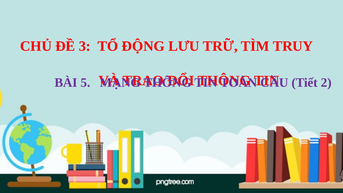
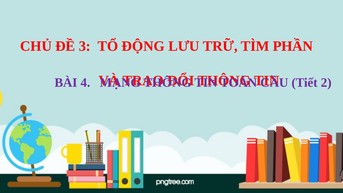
TRUY: TRUY -> PHẦN (293, 46)
5: 5 -> 4 (86, 83)
